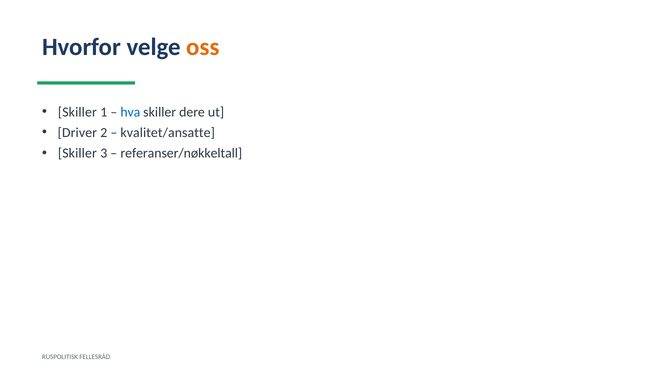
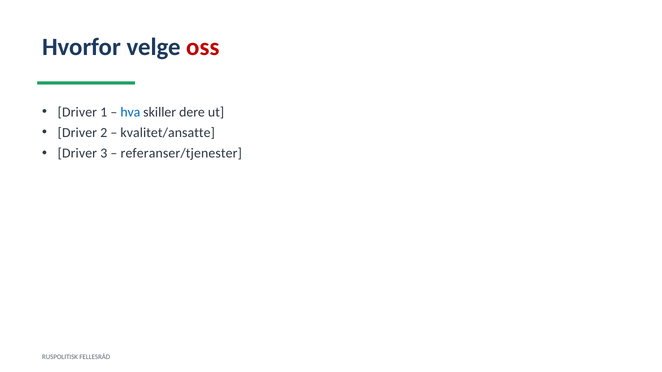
oss colour: orange -> red (203, 47)
Skiller: Skiller -> Driver (77, 112)
Skiller: Skiller -> Driver (77, 154)
referanser/nøkkeltall: referanser/nøkkeltall -> referanser/tjenester (181, 154)
